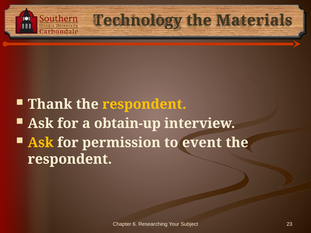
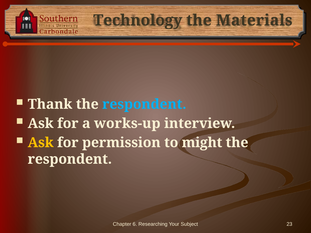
respondent colour: yellow -> light blue (144, 104)
obtain-up: obtain-up -> works-up (127, 124)
event: event -> might (202, 143)
